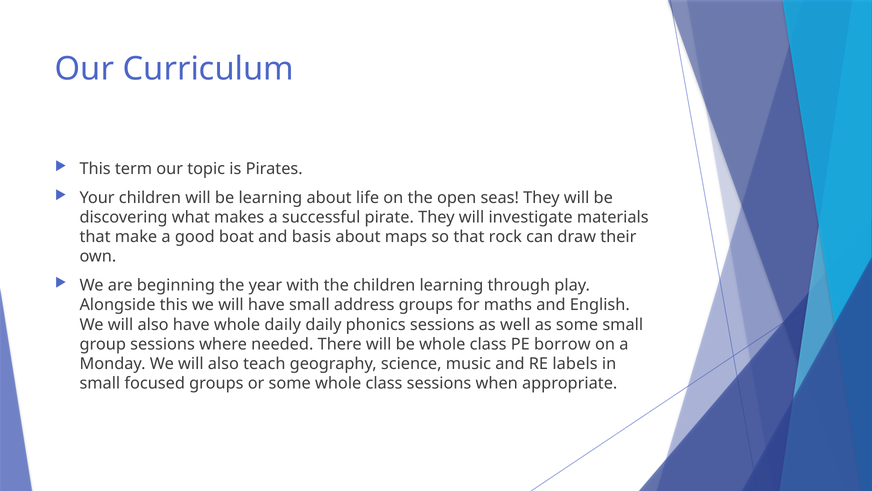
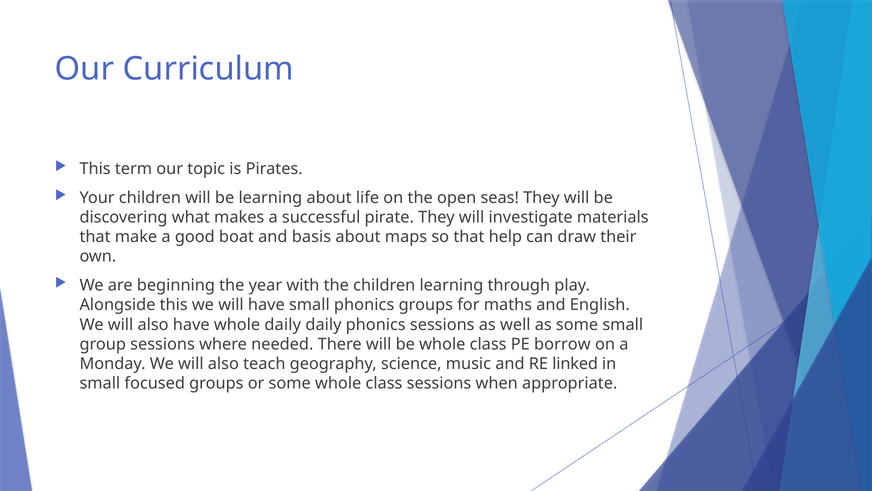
rock: rock -> help (505, 237)
small address: address -> phonics (364, 305)
labels: labels -> linked (575, 364)
